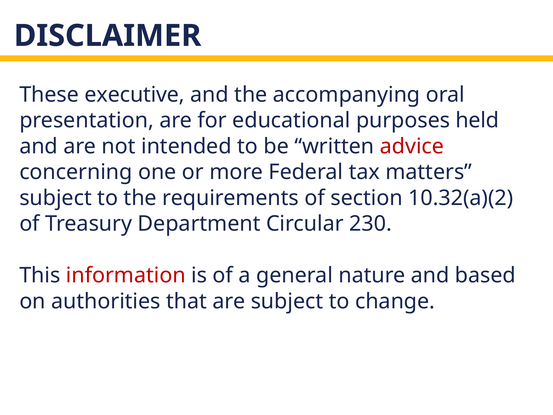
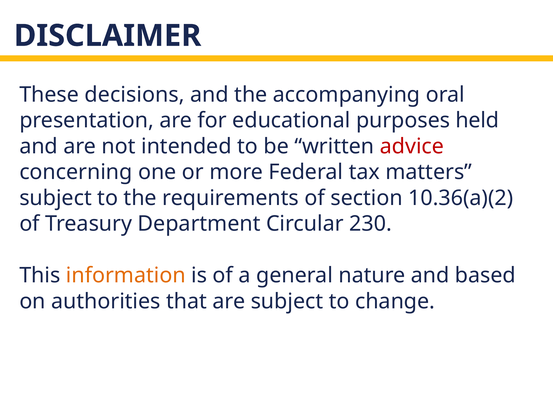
executive: executive -> decisions (135, 95)
10.32(a)(2: 10.32(a)(2 -> 10.36(a)(2 (461, 198)
information colour: red -> orange (126, 275)
